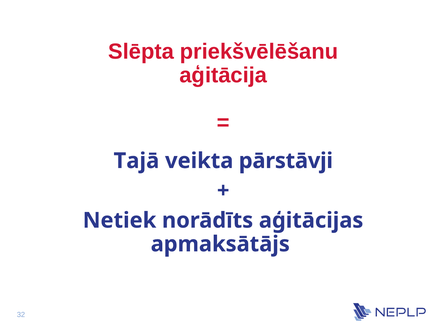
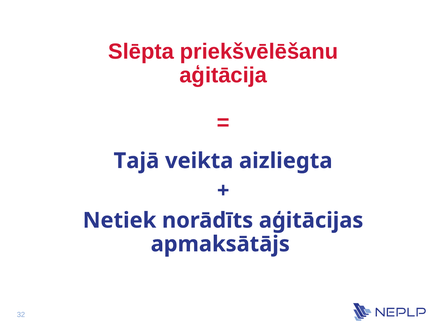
pārstāvji: pārstāvji -> aizliegta (286, 161)
